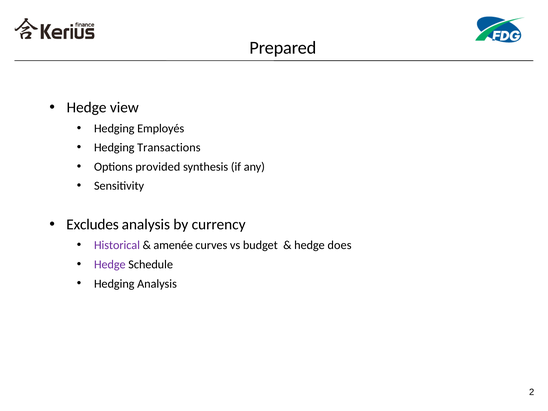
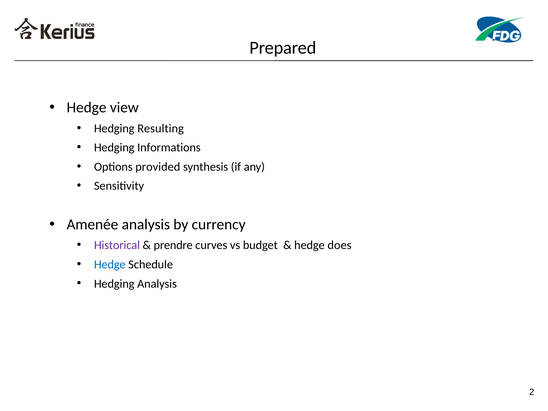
Employés: Employés -> Resulting (161, 128)
Transactions: Transactions -> Informations (169, 148)
Excludes: Excludes -> Amenée (92, 225)
amenée: amenée -> prendre (173, 245)
Hedge colour: purple -> blue (110, 264)
